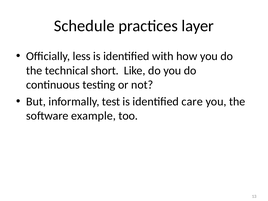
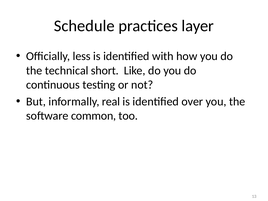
test: test -> real (111, 101)
care: care -> over (192, 101)
example: example -> common (94, 116)
